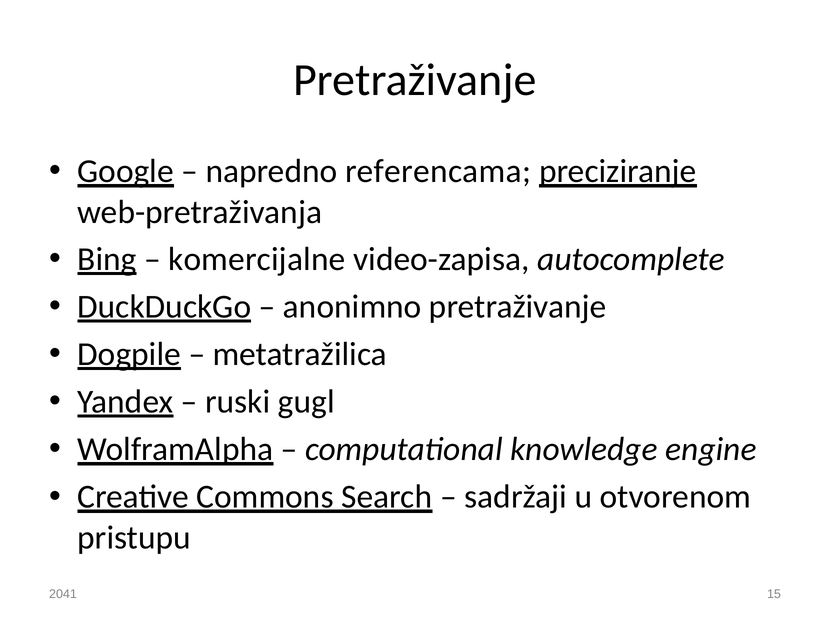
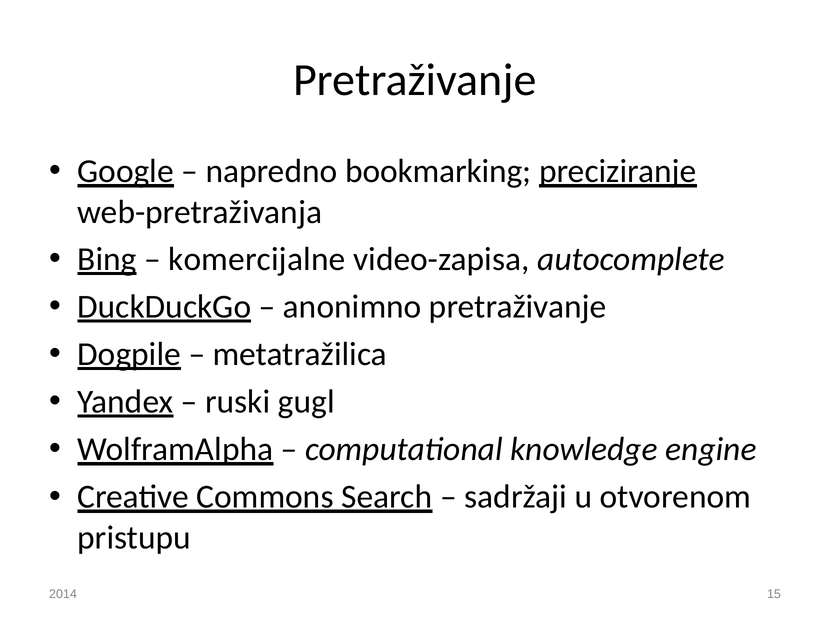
referencama: referencama -> bookmarking (438, 171)
2041: 2041 -> 2014 (63, 594)
